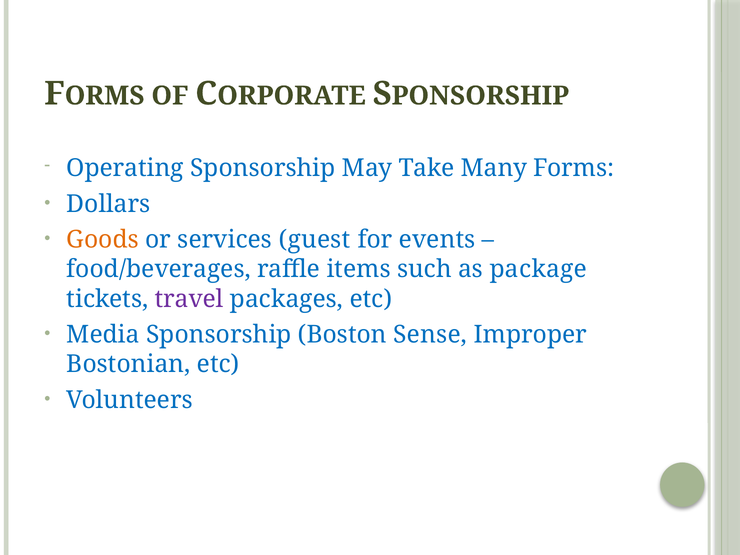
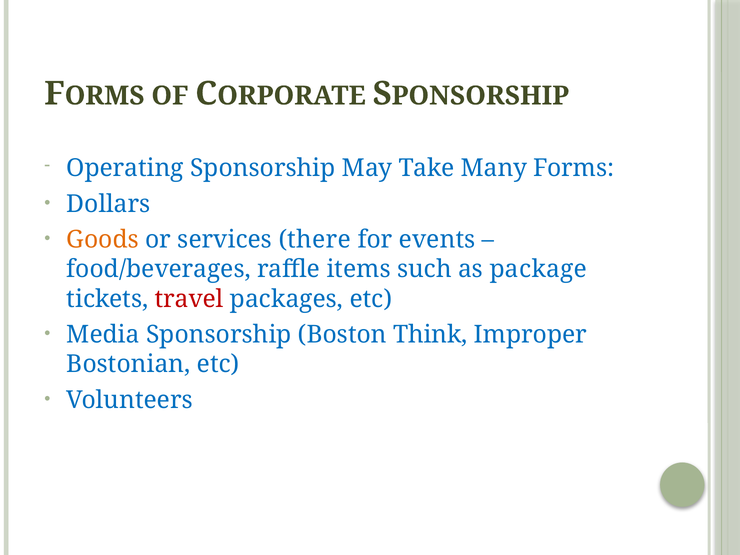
guest: guest -> there (315, 240)
travel colour: purple -> red (189, 299)
Sense: Sense -> Think (430, 335)
